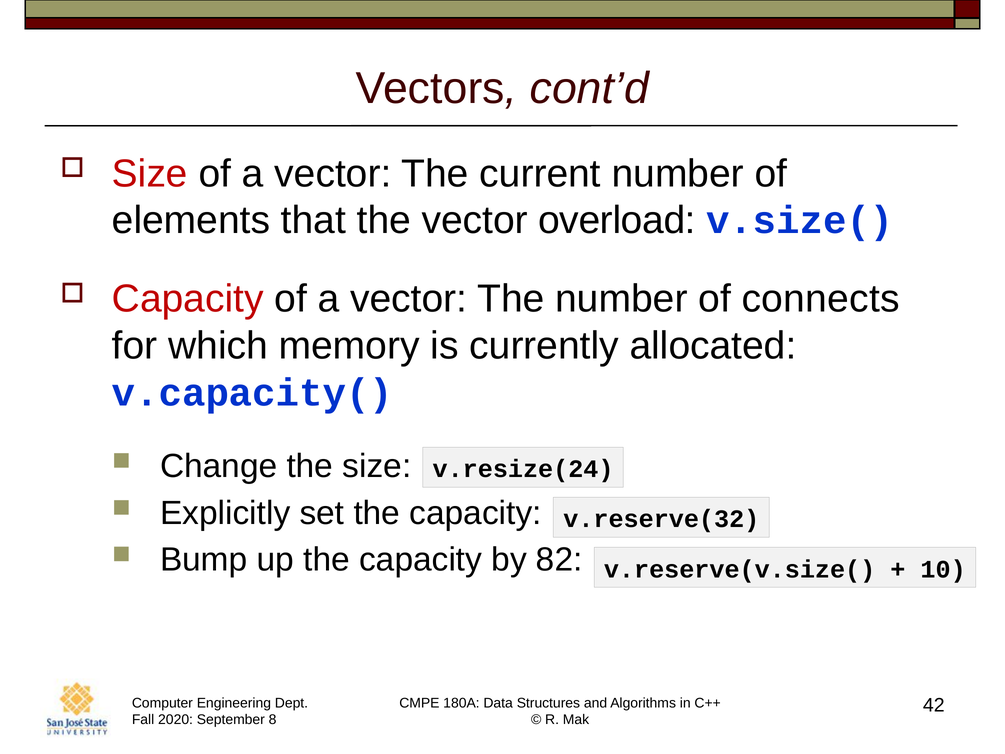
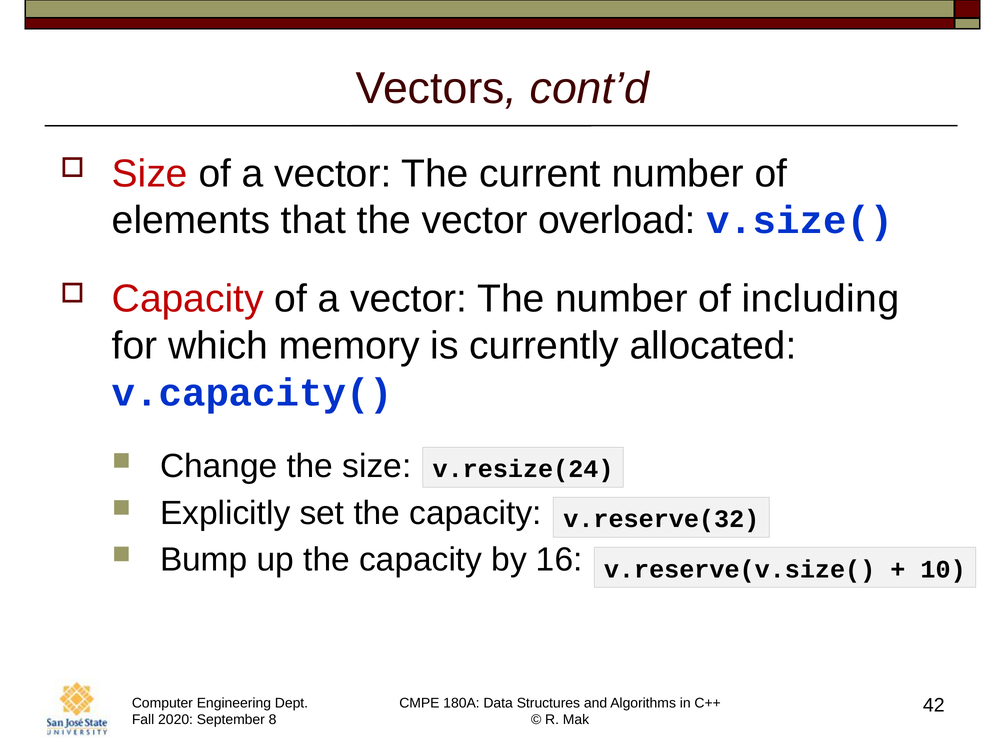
connects: connects -> including (821, 299)
82: 82 -> 16 (559, 560)
